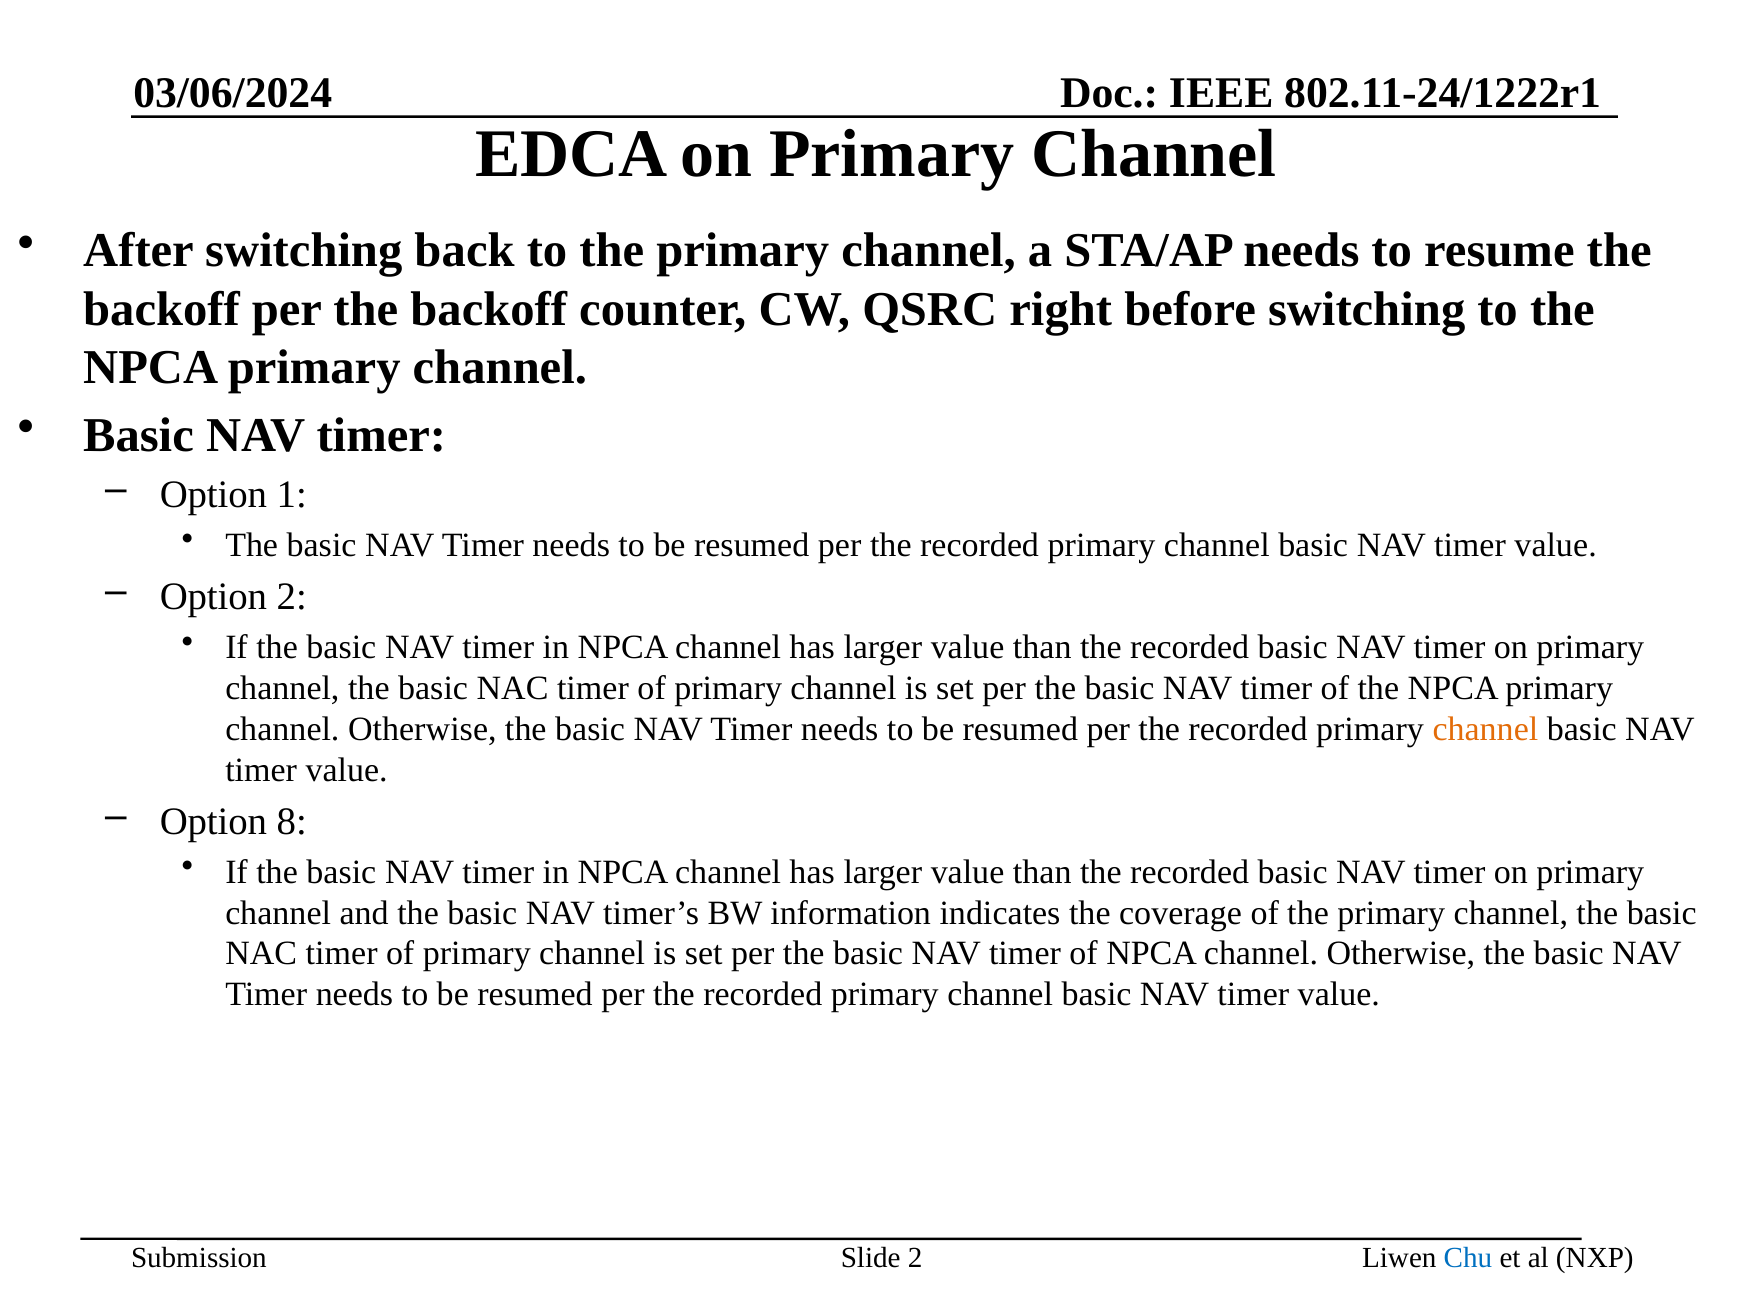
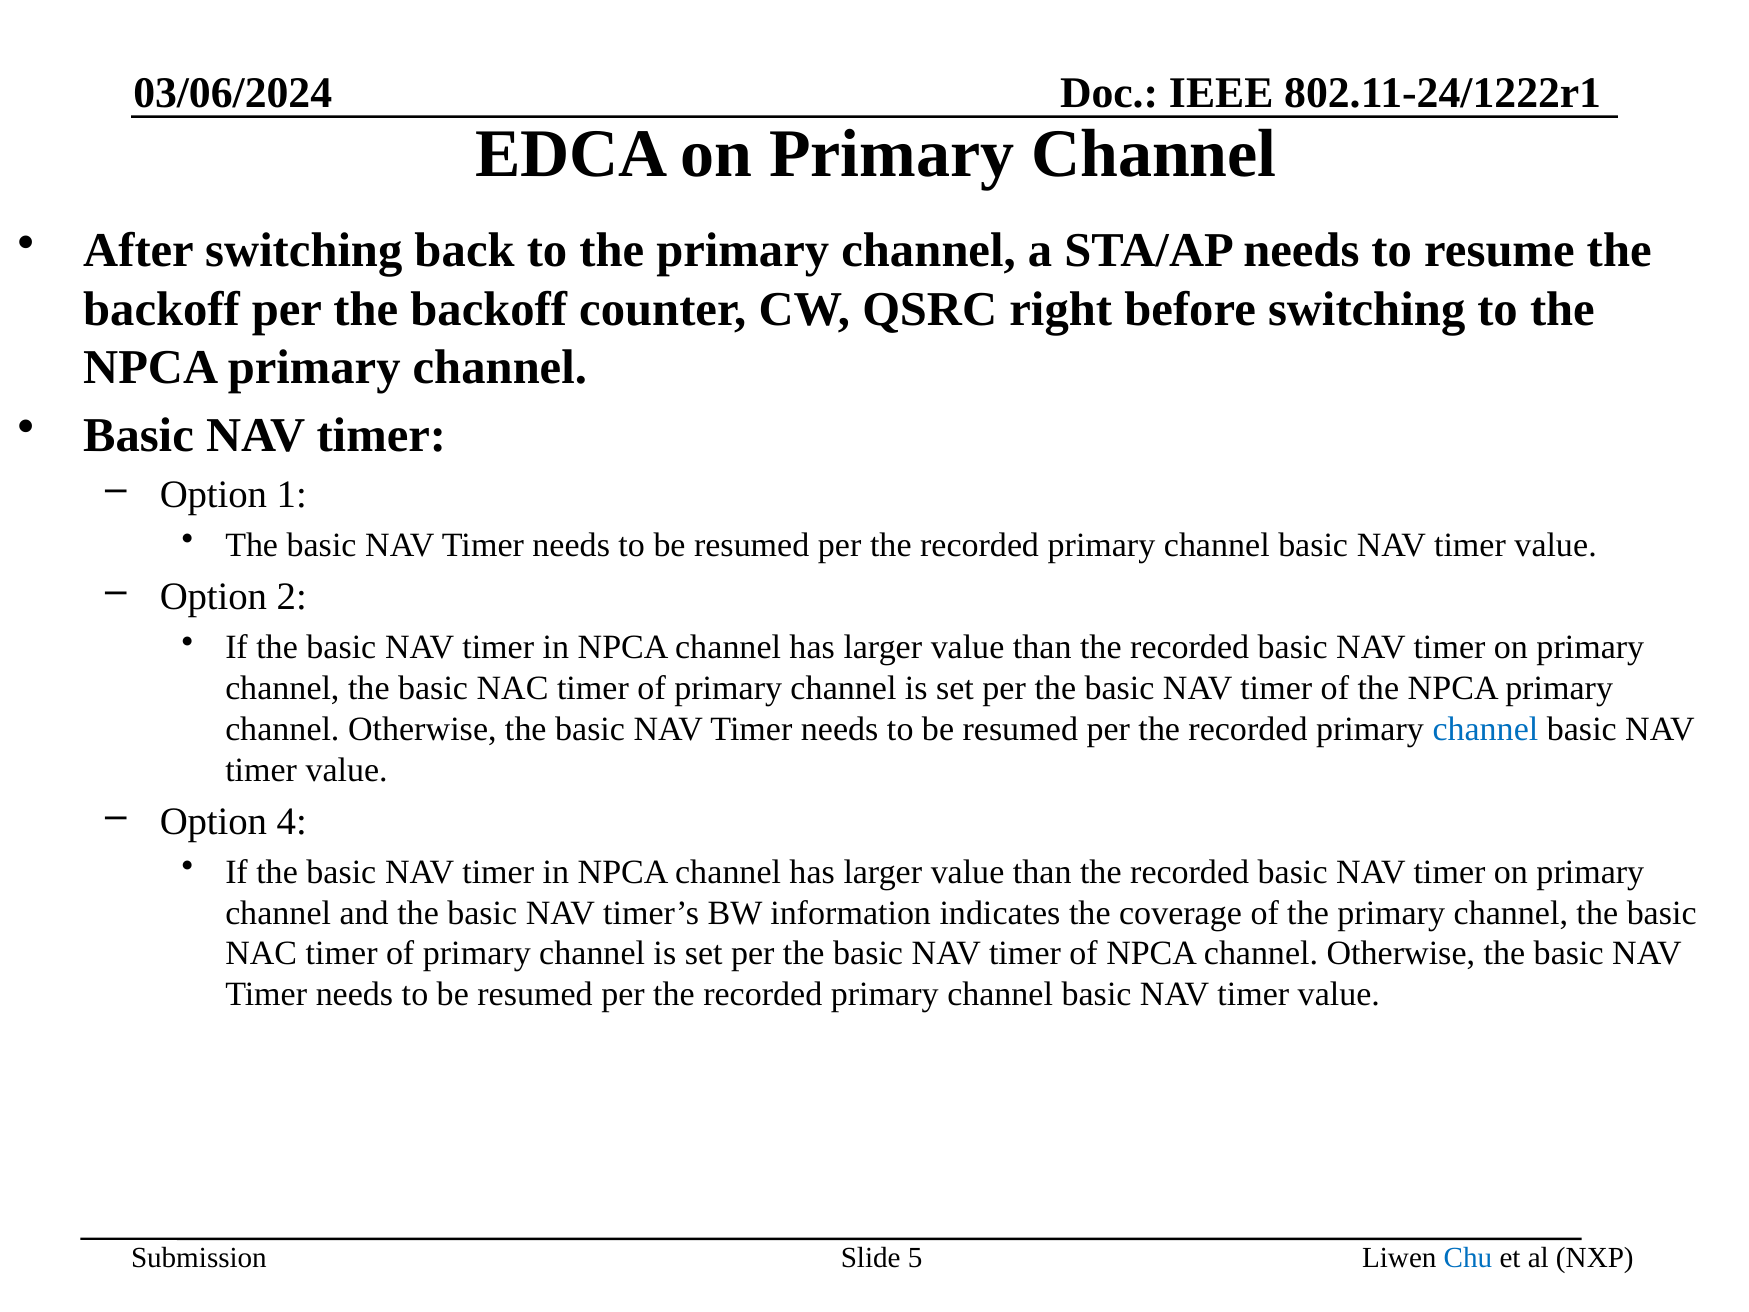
channel colour: orange -> blue (1485, 729)
8: 8 -> 4 (292, 822)
Slide 2: 2 -> 5 (915, 1258)
